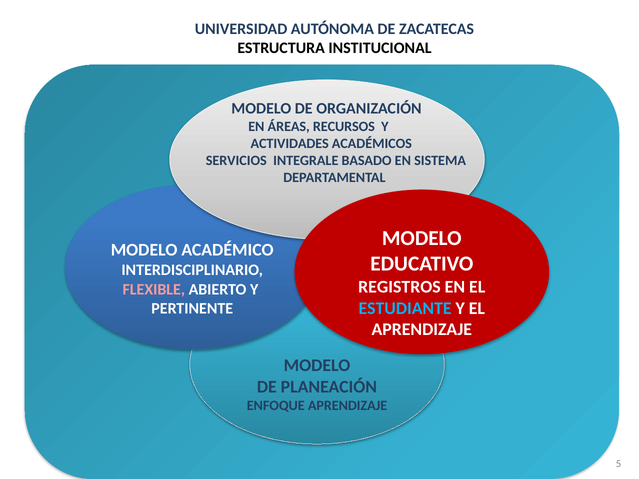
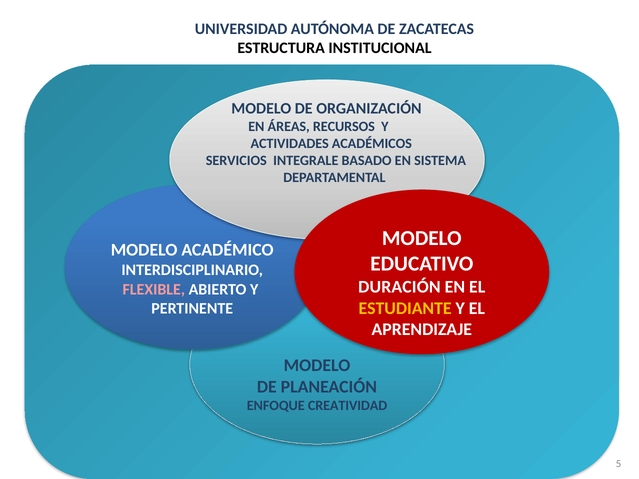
REGISTROS: REGISTROS -> DURACIÓN (399, 287)
ESTUDIANTE colour: light blue -> yellow (405, 308)
ENFOQUE APRENDIZAJE: APRENDIZAJE -> CREATIVIDAD (348, 406)
